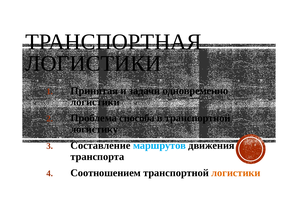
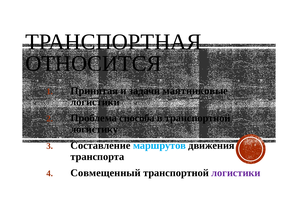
ЛОГИСТИКИ: ЛОГИСТИКИ -> ОТНОСИТСЯ (93, 63)
одновременно: одновременно -> маятниковые (195, 91)
Соотношением: Соотношением -> Совмещенный (106, 173)
логистики colour: orange -> purple (236, 173)
